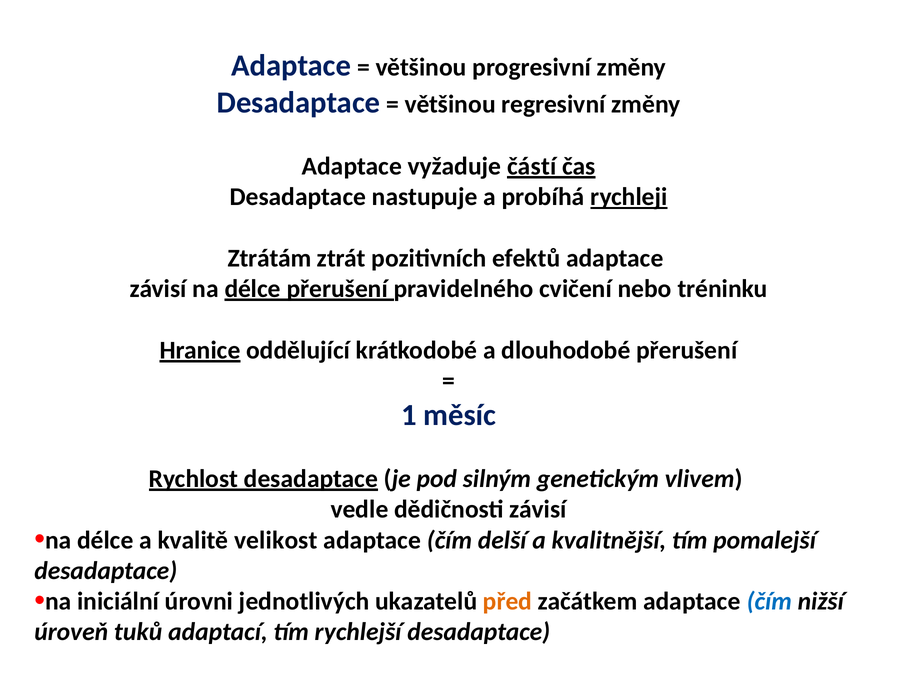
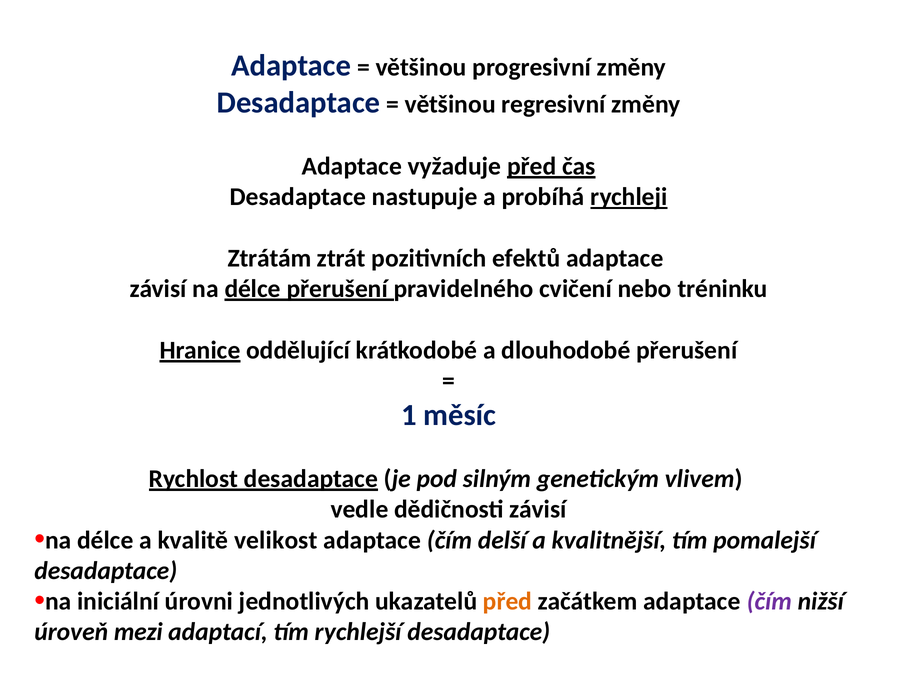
vyžaduje částí: částí -> před (532, 166)
čím colour: blue -> purple (769, 602)
tuků: tuků -> mezi (138, 632)
